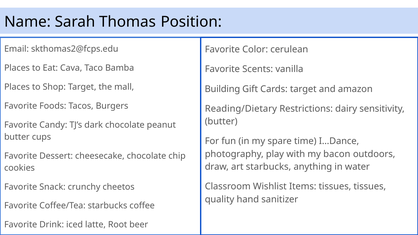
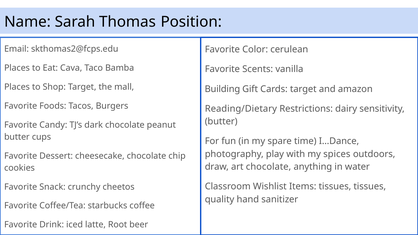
bacon: bacon -> spices (337, 154)
art starbucks: starbucks -> chocolate (268, 167)
